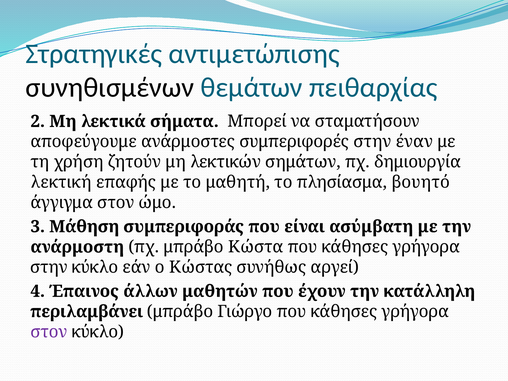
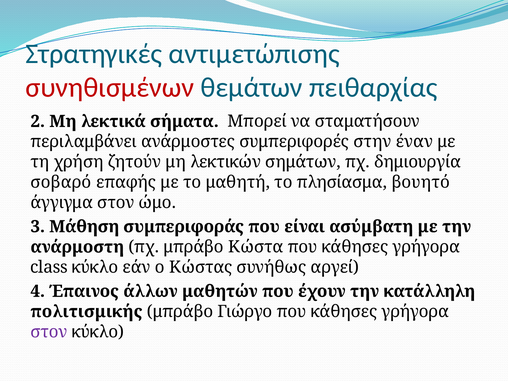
συνηθισμένων colour: black -> red (110, 88)
αποφεύγουμε: αποφεύγουμε -> περιλαμβάνει (84, 142)
λεκτική: λεκτική -> σοβαρό (61, 182)
στην: στην -> class (49, 267)
περιλαμβάνει: περιλαμβάνει -> πολιτισμικής (86, 312)
